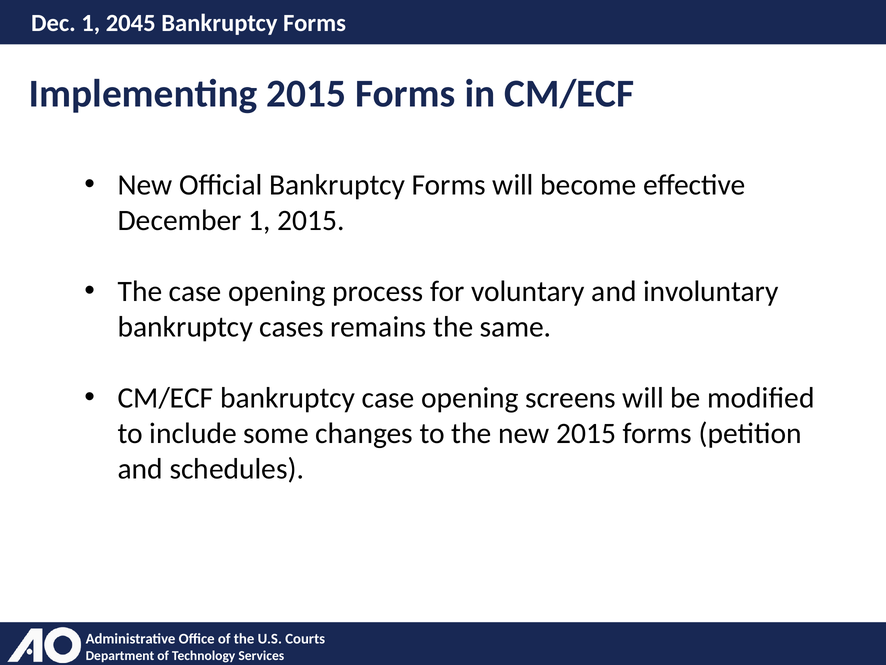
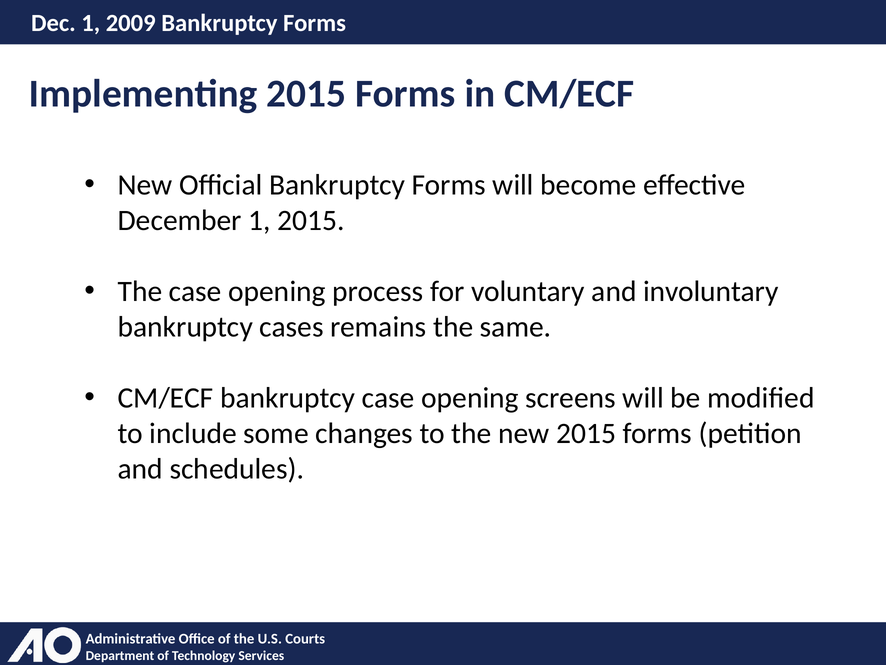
2045: 2045 -> 2009 (131, 23)
